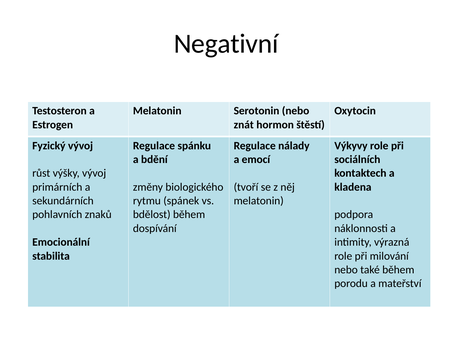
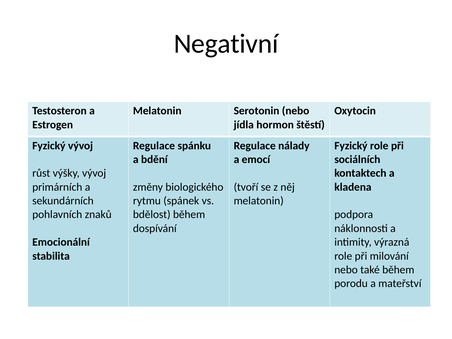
znát: znát -> jídla (244, 125)
Výkyvy: Výkyvy -> Fyzický (351, 146)
